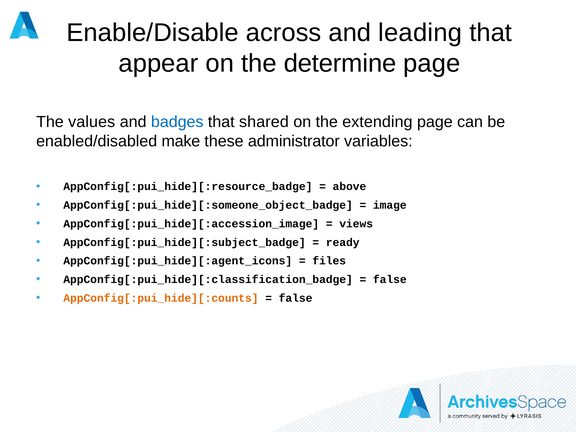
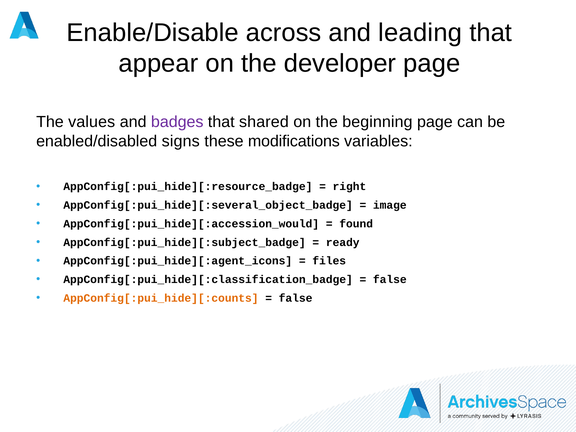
determine: determine -> developer (340, 64)
badges colour: blue -> purple (177, 122)
extending: extending -> beginning (377, 122)
make: make -> signs (181, 141)
administrator: administrator -> modifications (294, 141)
above: above -> right (349, 187)
AppConfig[:pui_hide][:someone_object_badge: AppConfig[:pui_hide][:someone_object_badge -> AppConfig[:pui_hide][:several_object_badge (208, 205)
AppConfig[:pui_hide][:accession_image: AppConfig[:pui_hide][:accession_image -> AppConfig[:pui_hide][:accession_would (191, 224)
views: views -> found (356, 224)
